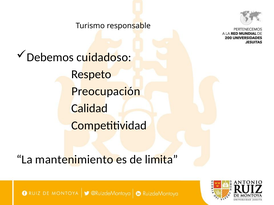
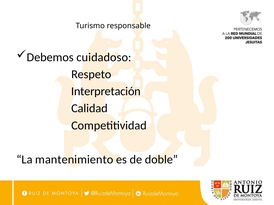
Preocupación: Preocupación -> Interpretación (106, 92)
limita: limita -> doble (161, 160)
